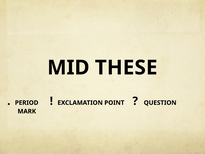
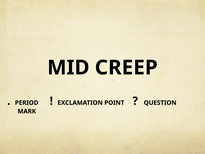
THESE: THESE -> CREEP (126, 68)
